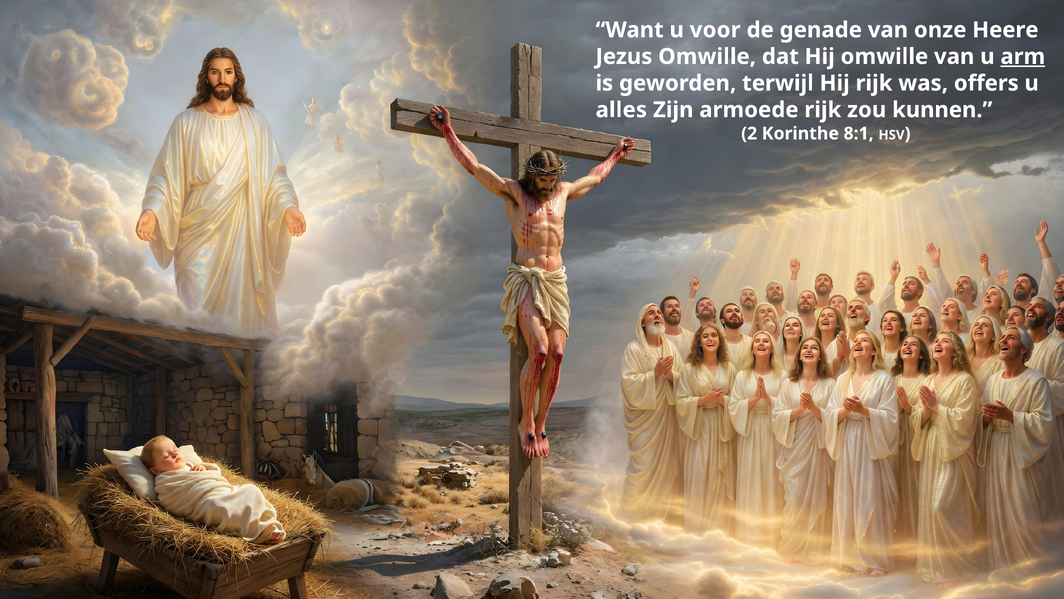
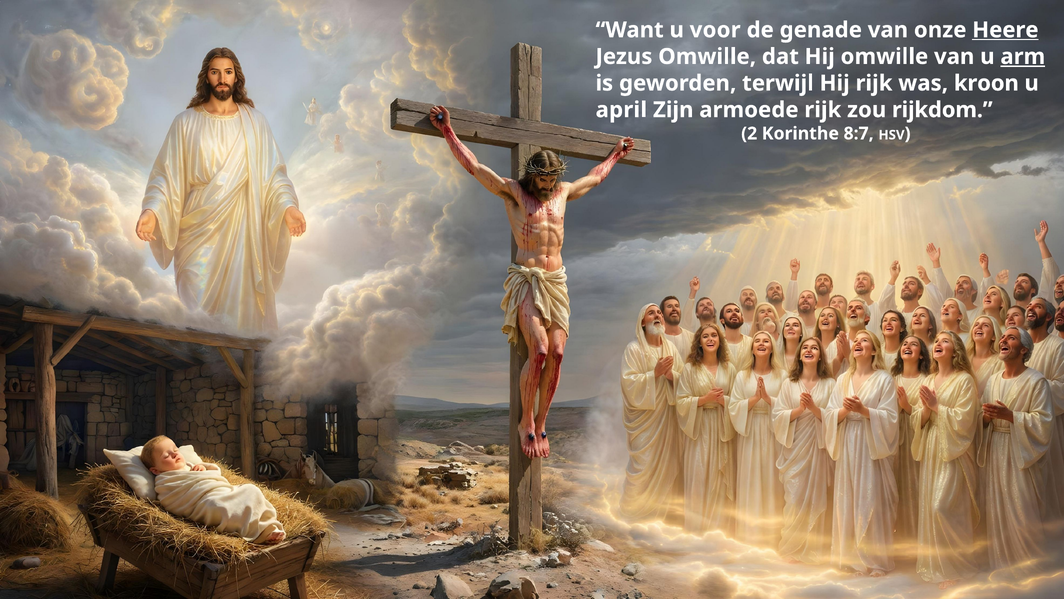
Heere underline: none -> present (1005, 30)
offers: offers -> kroon (986, 83)
alles: alles -> april (621, 110)
kunnen: kunnen -> rijkdom (942, 110)
8:1: 8:1 -> 8:7 (859, 133)
